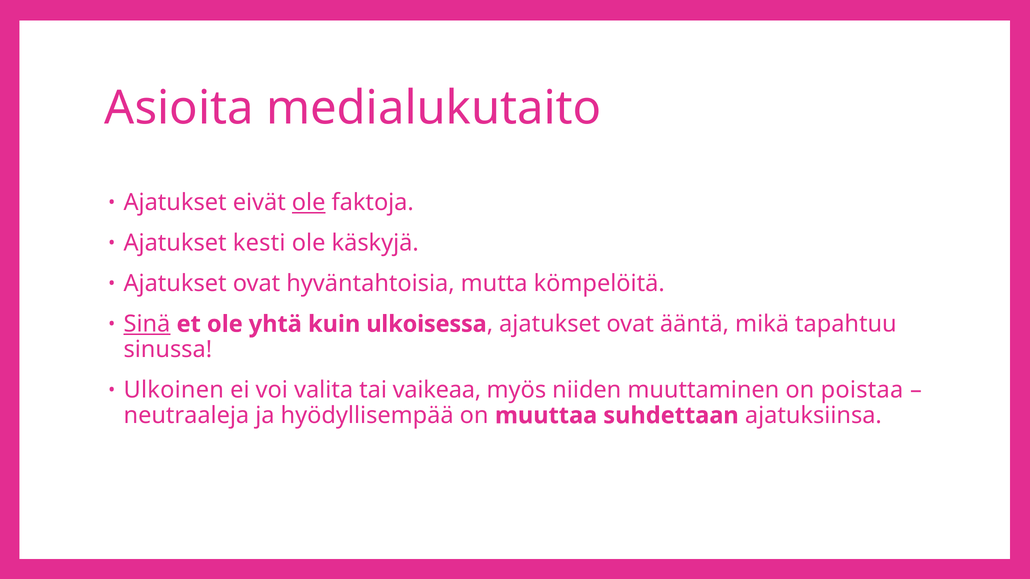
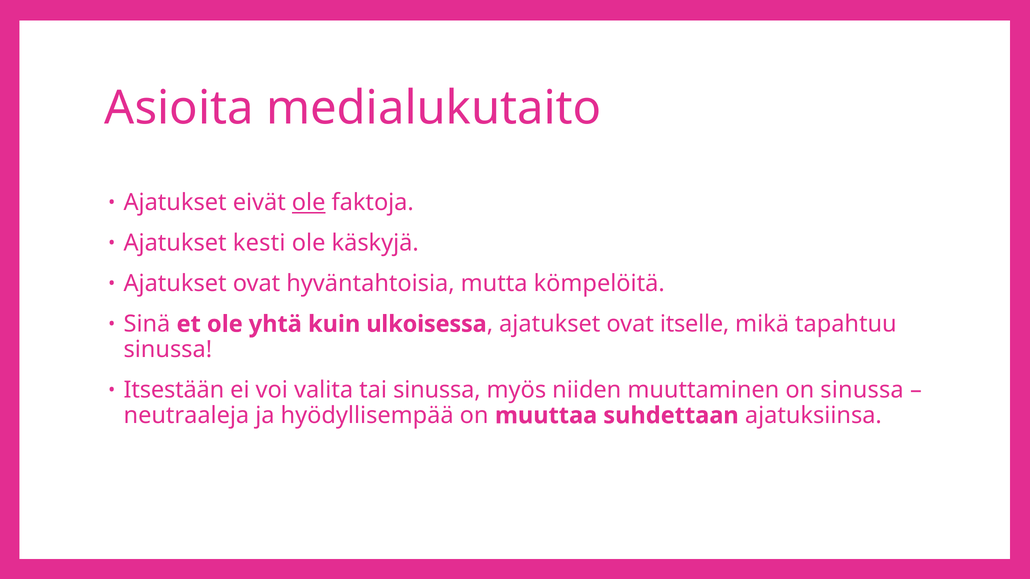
Sinä underline: present -> none (147, 324)
ääntä: ääntä -> itselle (695, 324)
Ulkoinen: Ulkoinen -> Itsestään (174, 390)
tai vaikeaa: vaikeaa -> sinussa (437, 390)
on poistaa: poistaa -> sinussa (862, 390)
